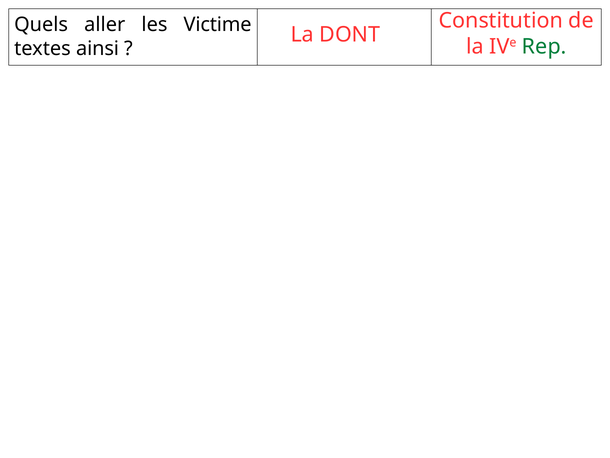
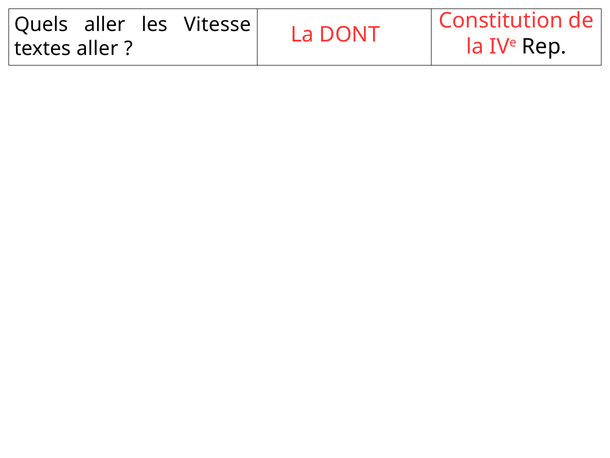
Victime: Victime -> Vitesse (217, 25)
Rep colour: green -> black (544, 47)
textes ainsi: ainsi -> aller (97, 49)
